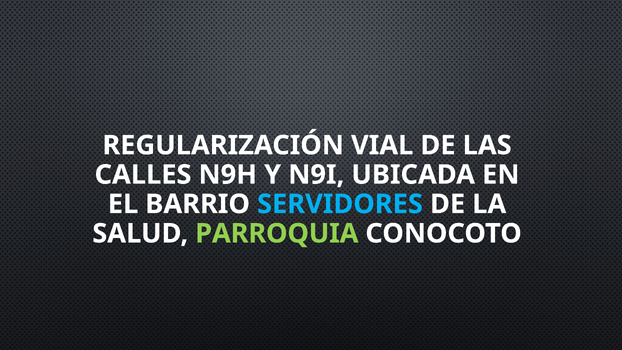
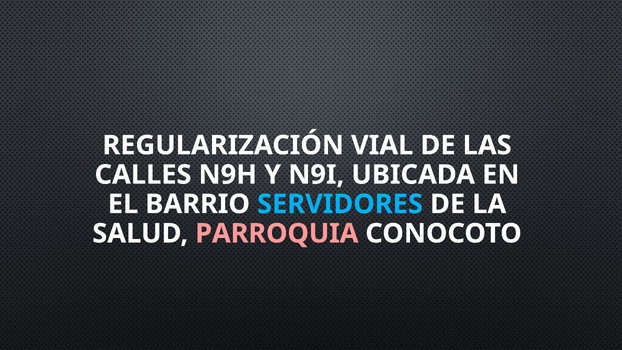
PARROQUIA colour: light green -> pink (277, 233)
